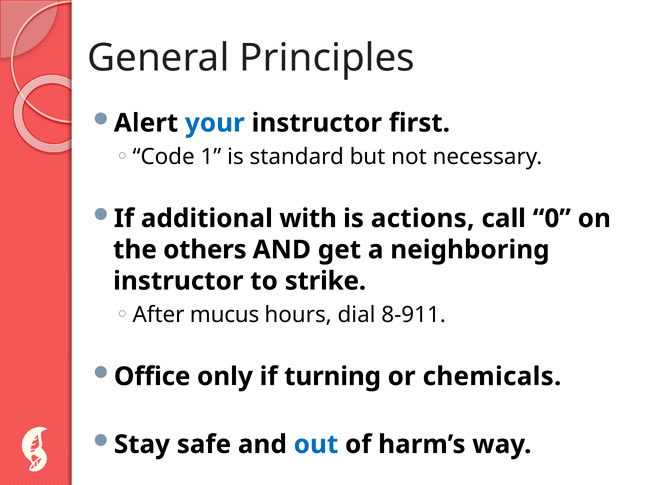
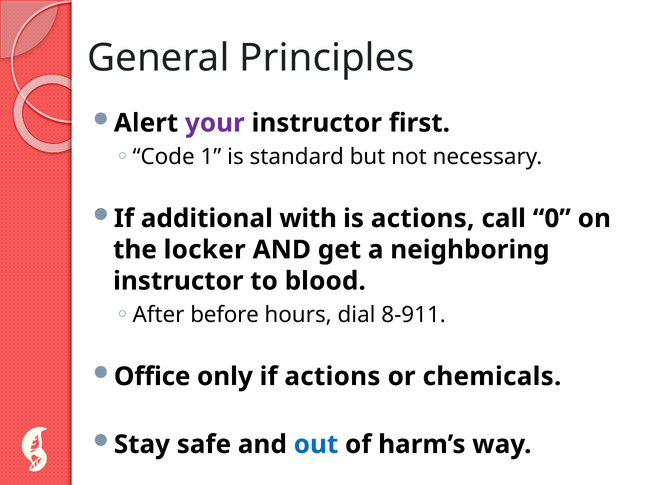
your colour: blue -> purple (215, 123)
others: others -> locker (205, 250)
strike: strike -> blood (325, 281)
mucus: mucus -> before (225, 315)
if turning: turning -> actions (332, 377)
